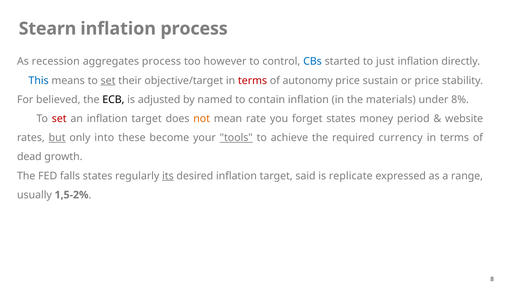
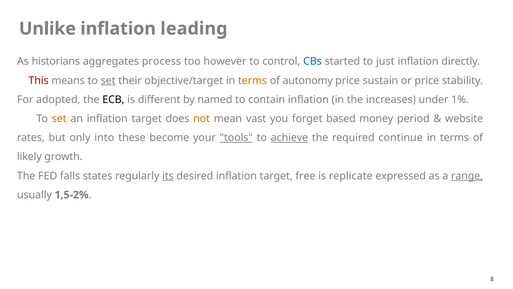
Stearn: Stearn -> Unlike (47, 29)
inflation process: process -> leading (194, 29)
recession: recession -> historians (56, 61)
This colour: blue -> red (39, 80)
terms colour: red -> orange (253, 80)
believed: believed -> adopted (58, 100)
adjusted: adjusted -> different (159, 100)
materials: materials -> increases (391, 100)
8%: 8% -> 1% (460, 100)
set colour: red -> orange (59, 119)
rate: rate -> vast (256, 119)
forget states: states -> based (341, 119)
but underline: present -> none (57, 138)
achieve underline: none -> present (289, 138)
currency: currency -> continue (401, 138)
dead: dead -> likely (29, 157)
said: said -> free (305, 176)
range underline: none -> present (467, 176)
